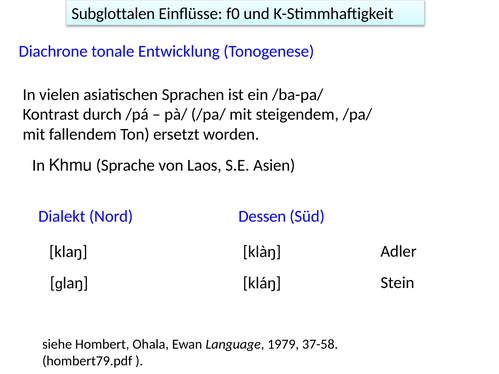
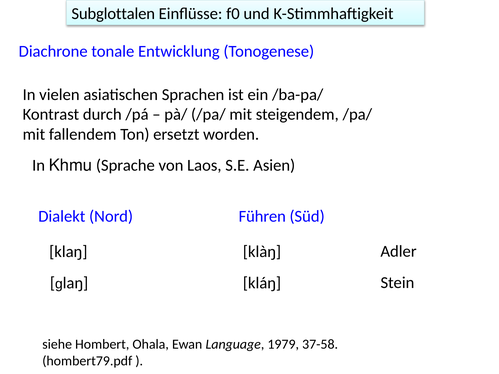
Dessen: Dessen -> Führen (262, 216)
